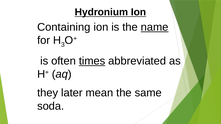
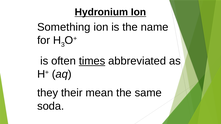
Containing: Containing -> Something (64, 27)
name underline: present -> none (155, 27)
later: later -> their (72, 93)
